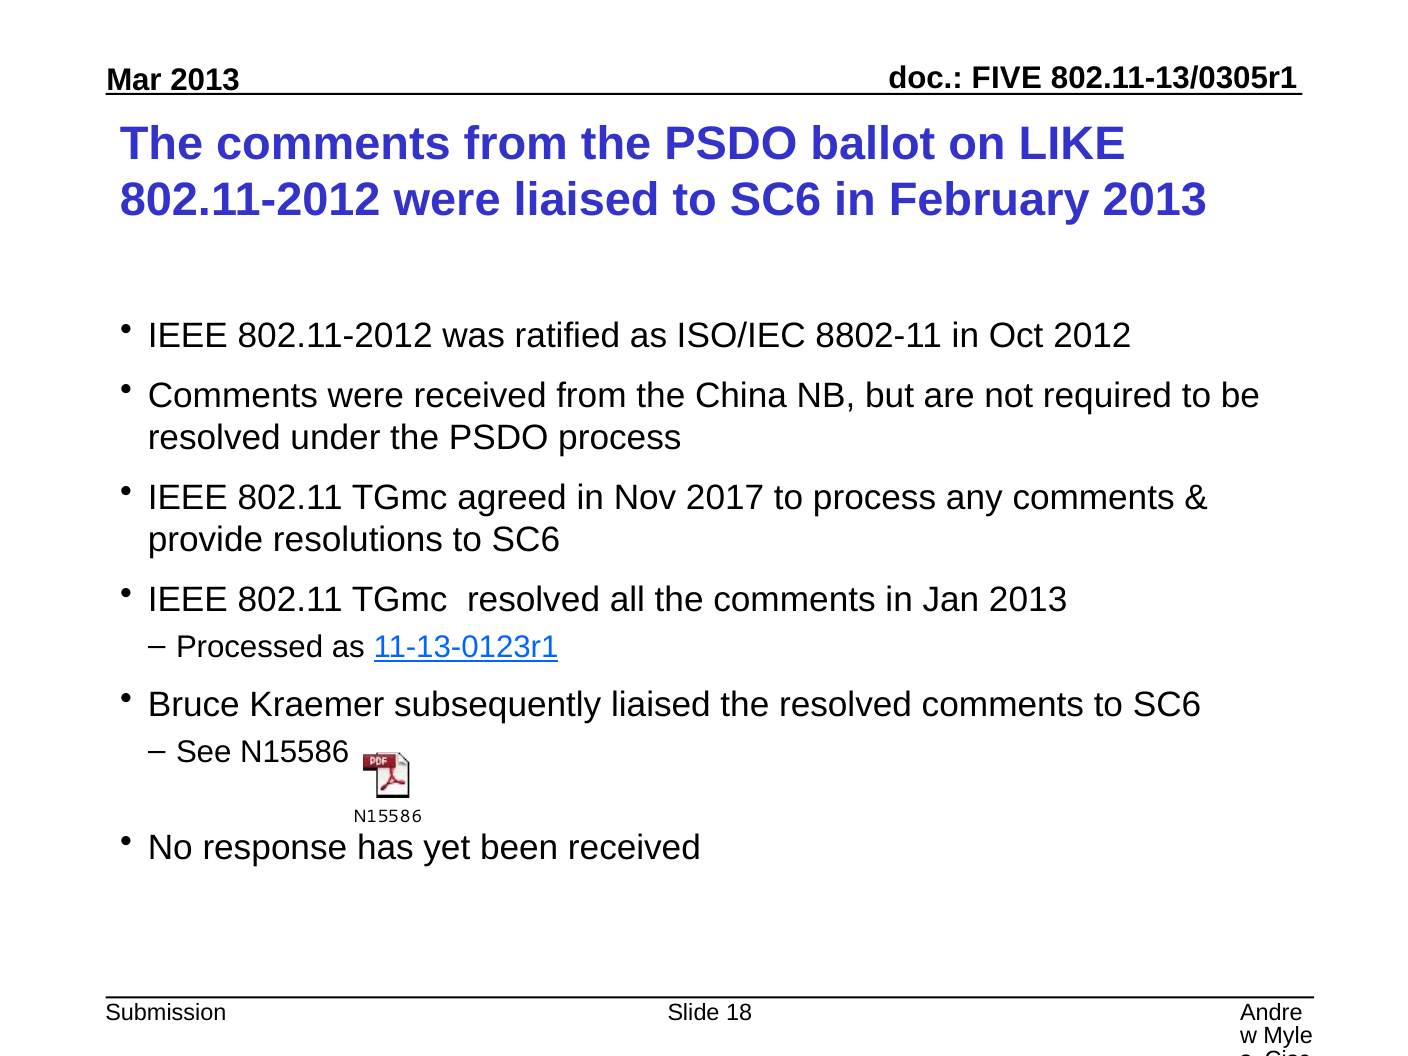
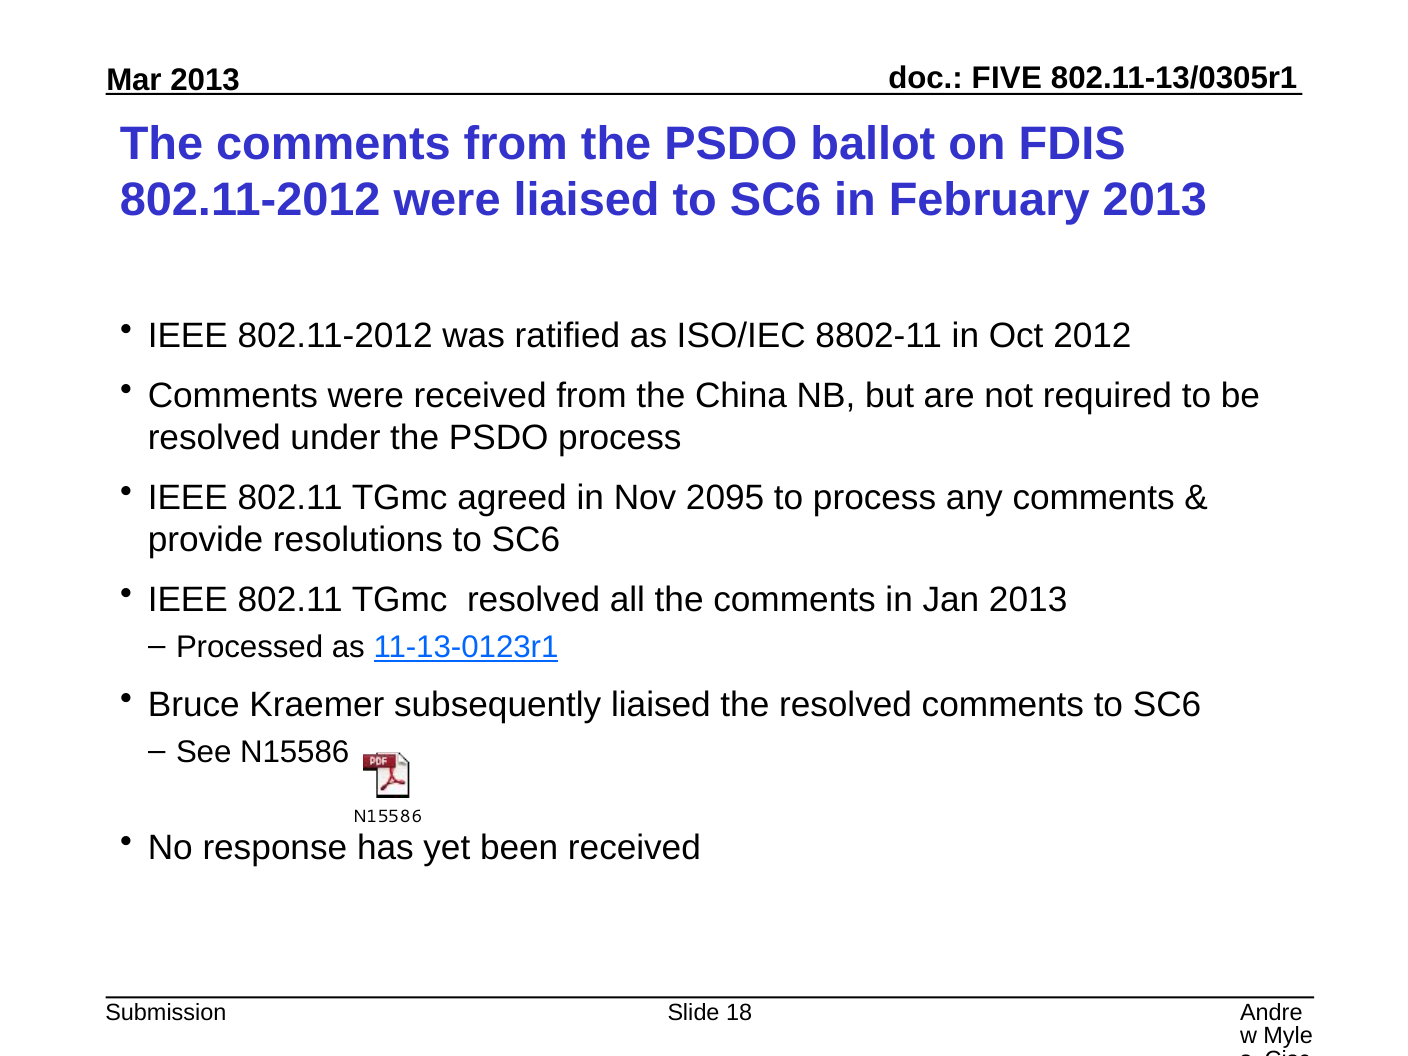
LIKE: LIKE -> FDIS (1072, 144)
2017: 2017 -> 2095 (725, 498)
